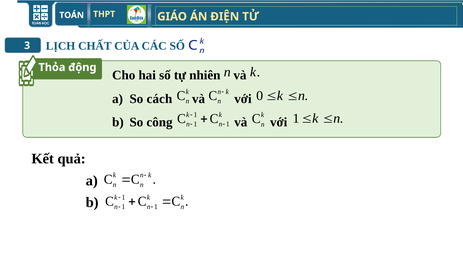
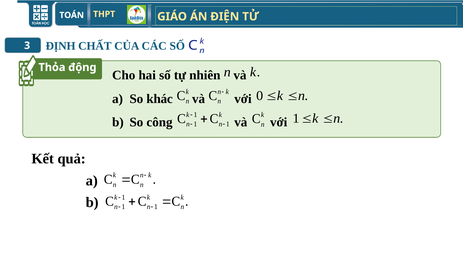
LỊCH: LỊCH -> ĐỊNH (61, 46)
cách: cách -> khác (160, 99)
